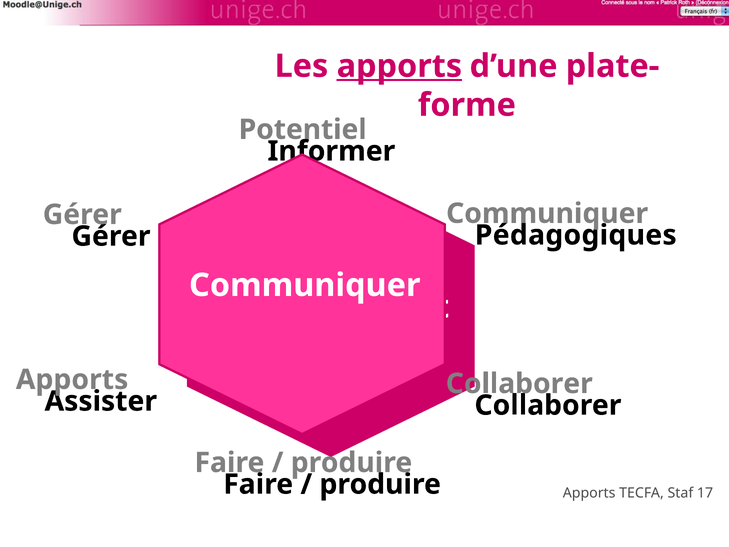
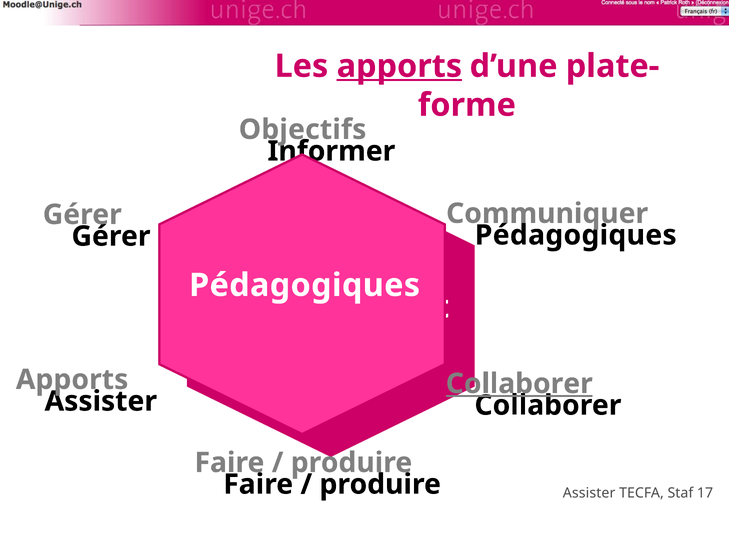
Potentiel: Potentiel -> Objectifs (303, 129)
Communiquer: Communiquer -> Pédagogiques (305, 285)
Collaborer underline: none -> present (519, 384)
Apports: Apports -> Assister (589, 493)
